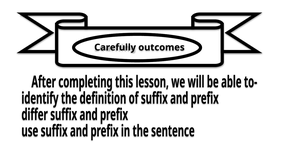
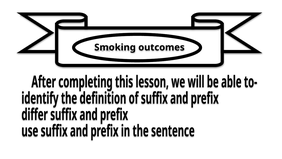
Carefully: Carefully -> Smoking (115, 47)
